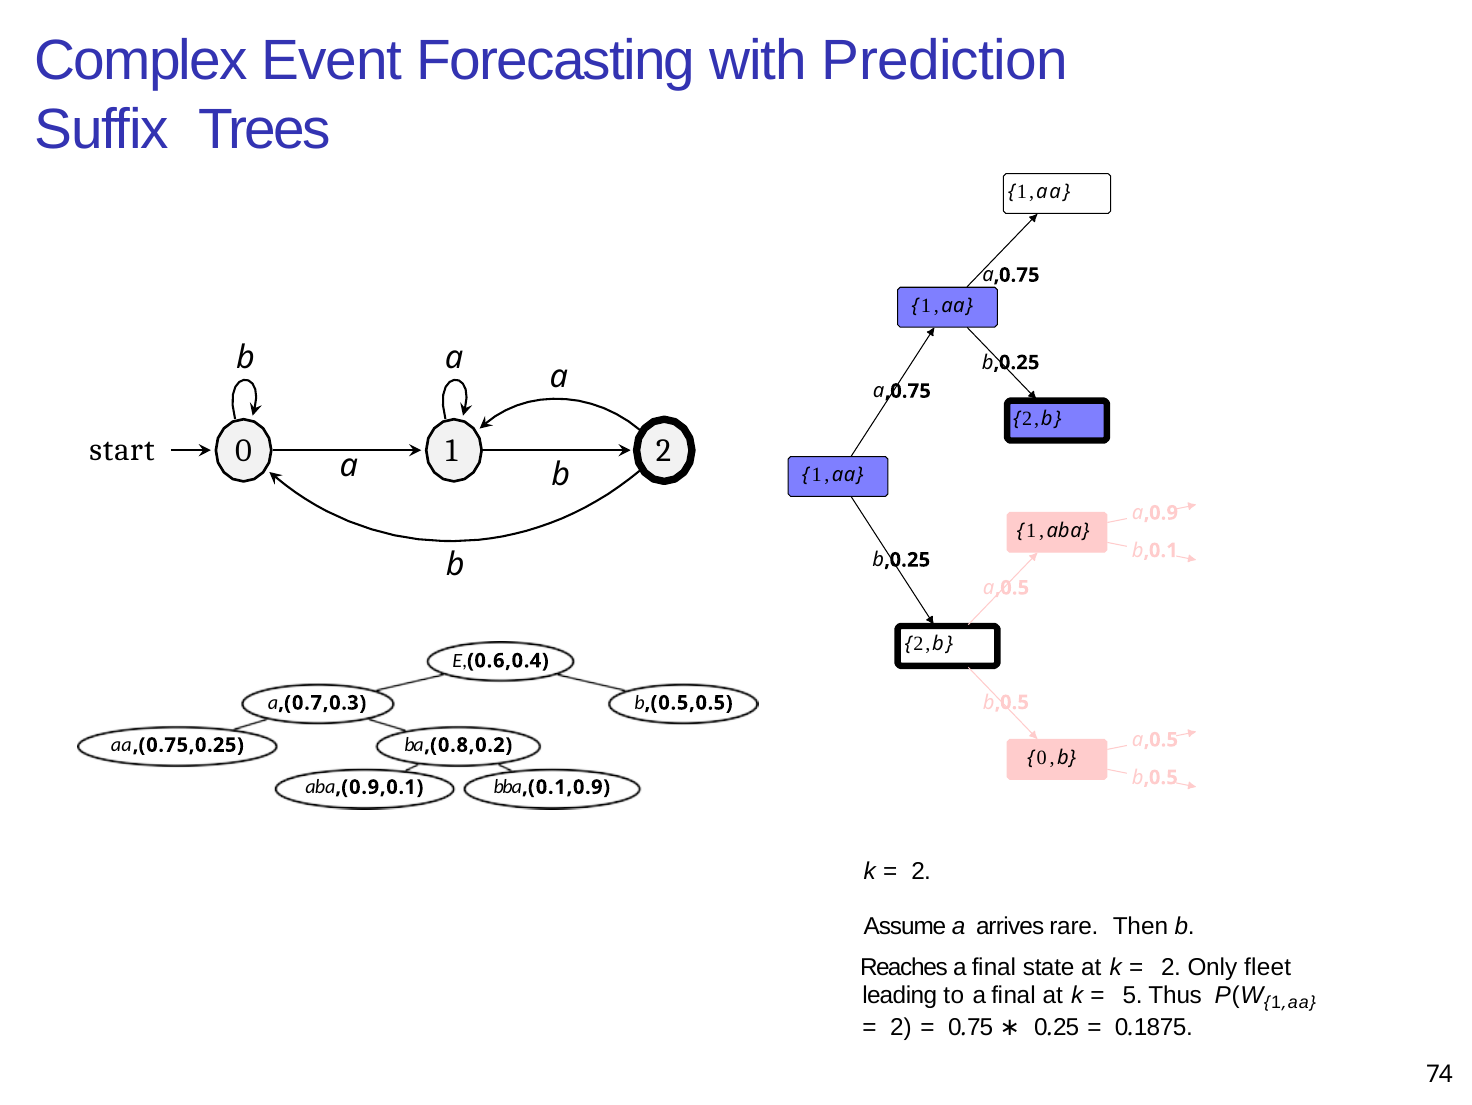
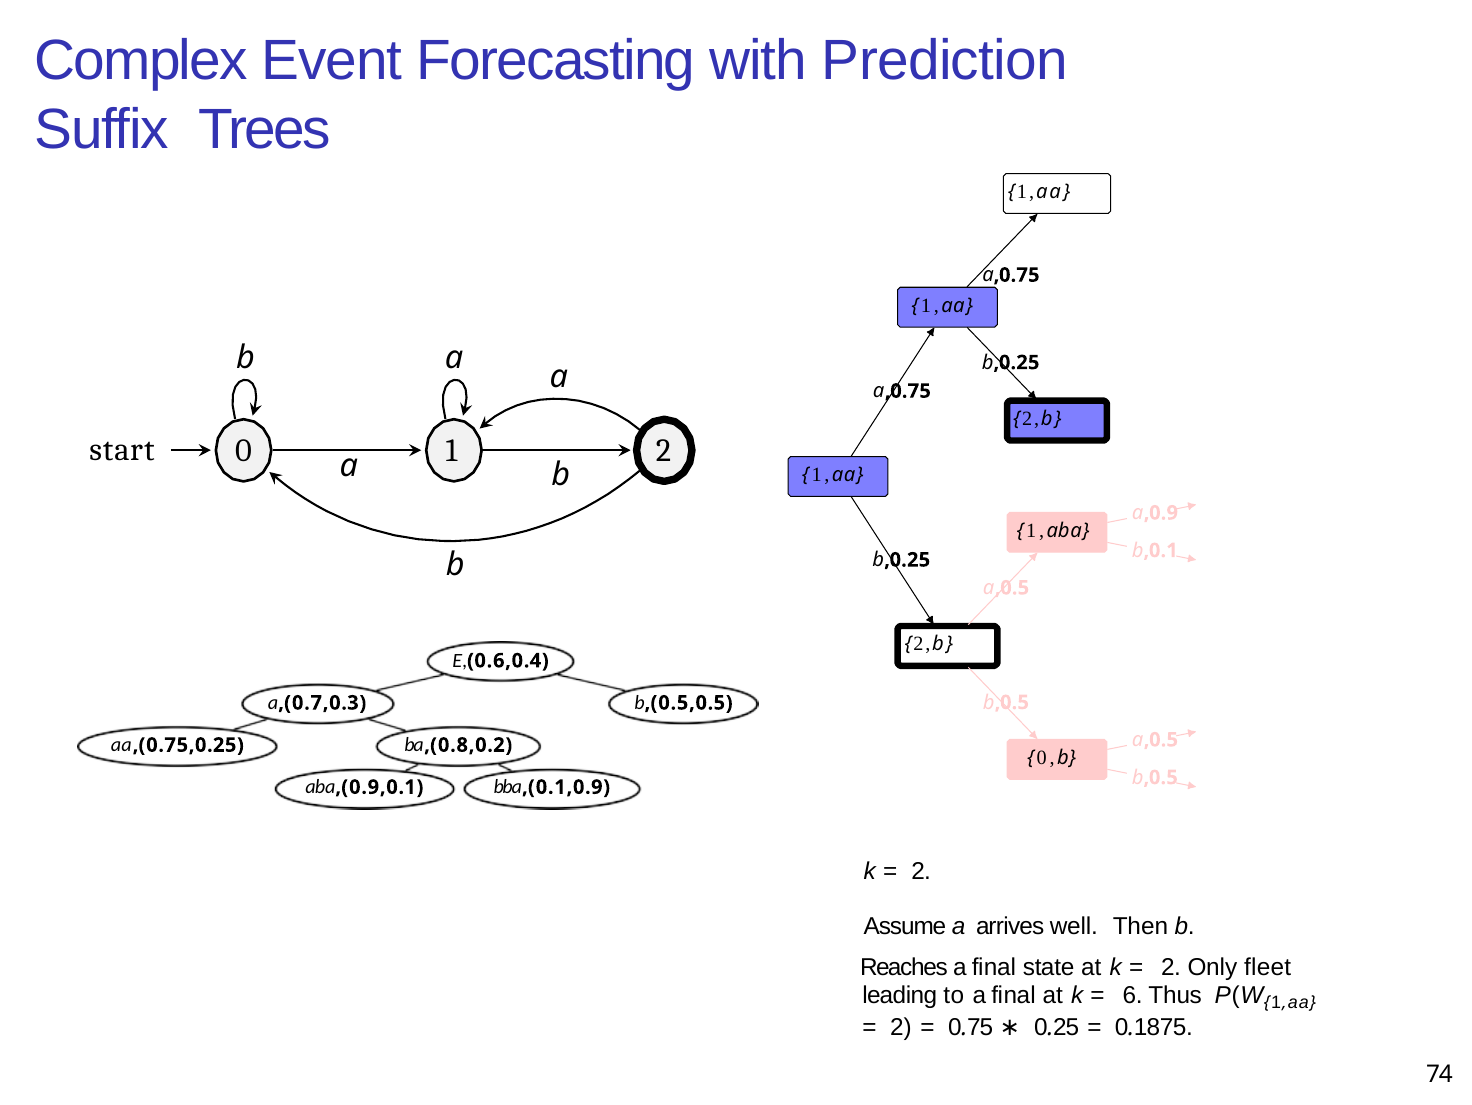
rare: rare -> well (1074, 927)
5: 5 -> 6 (1133, 995)
